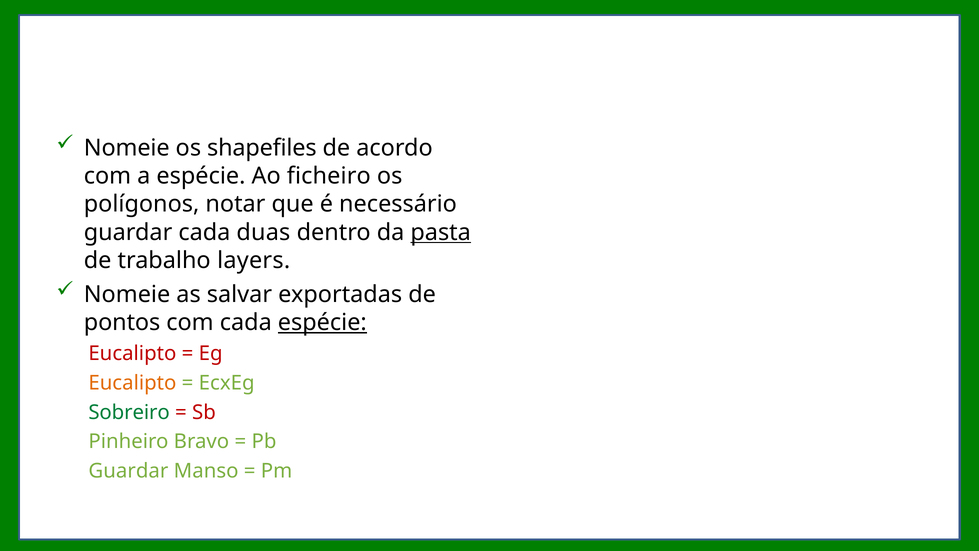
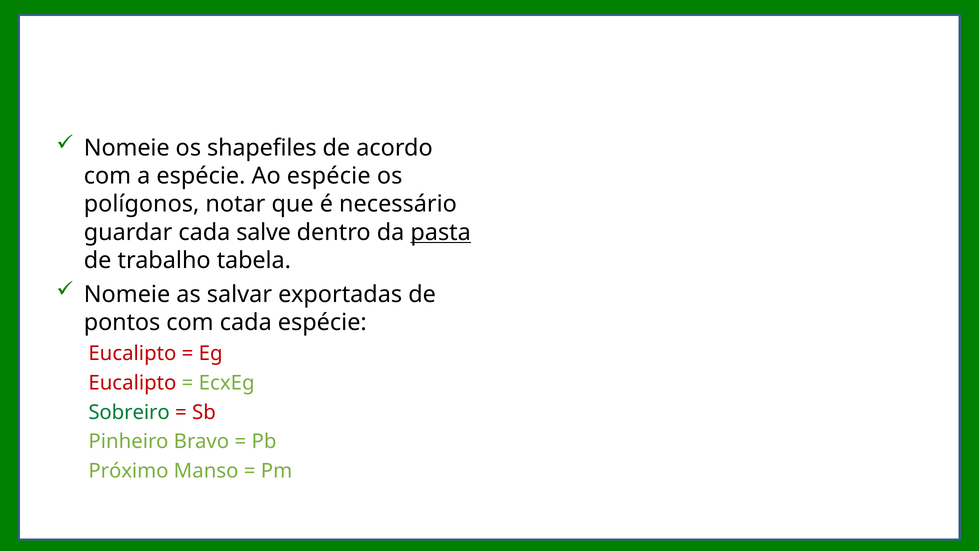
Ao ficheiro: ficheiro -> espécie (329, 176)
duas: duas -> salve (264, 232)
layers: layers -> tabela (254, 260)
espécie underline: present -> none (322, 322)
Eucalipto colour: orange -> red (132, 383)
Guardar: Guardar -> Próximo (128, 471)
